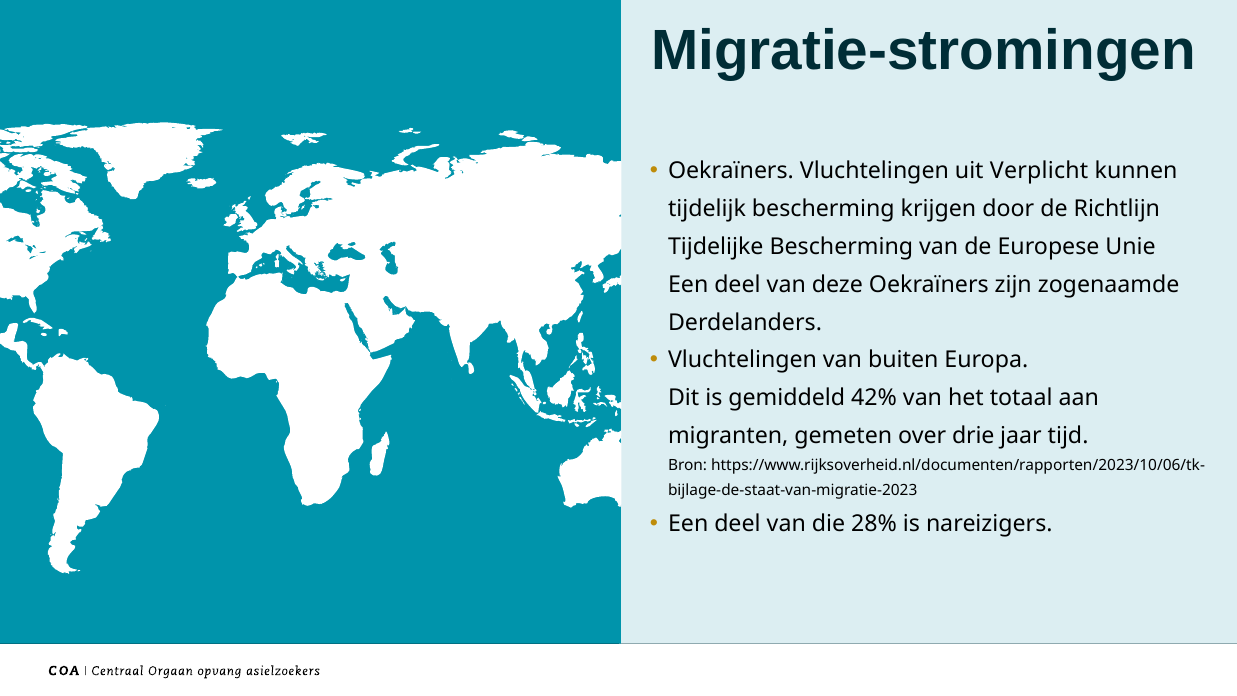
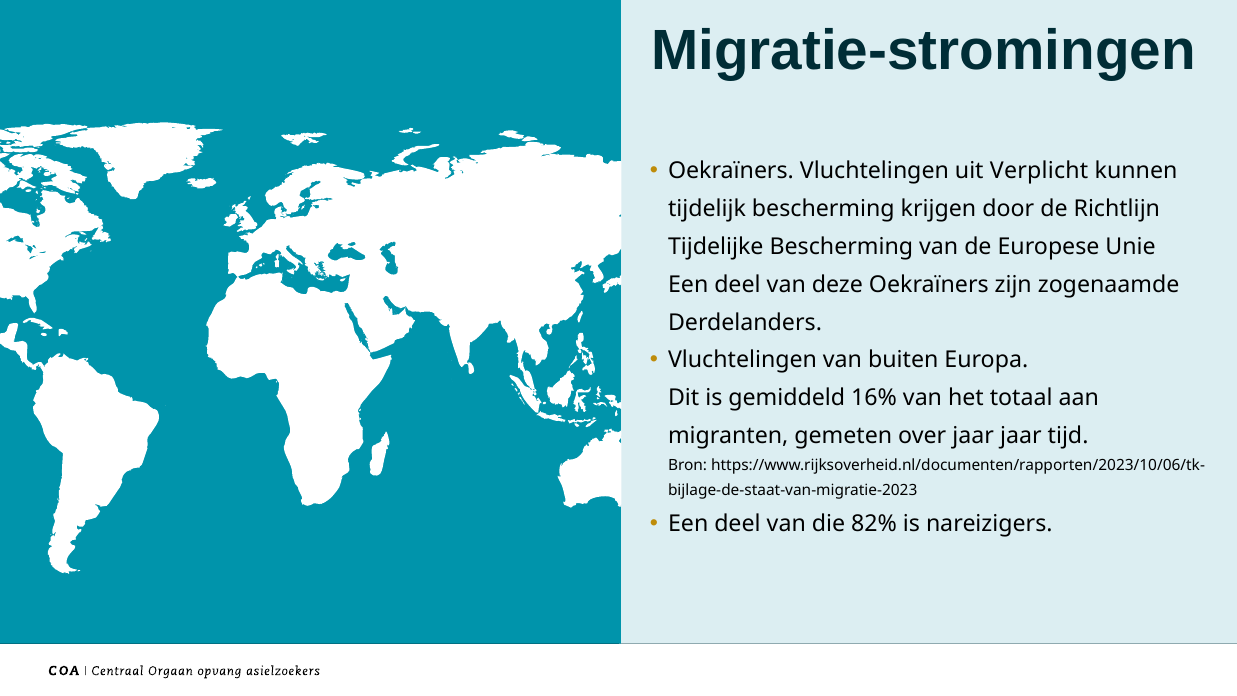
42%: 42% -> 16% (874, 398)
over drie: drie -> jaar (973, 436)
28%: 28% -> 82% (874, 524)
